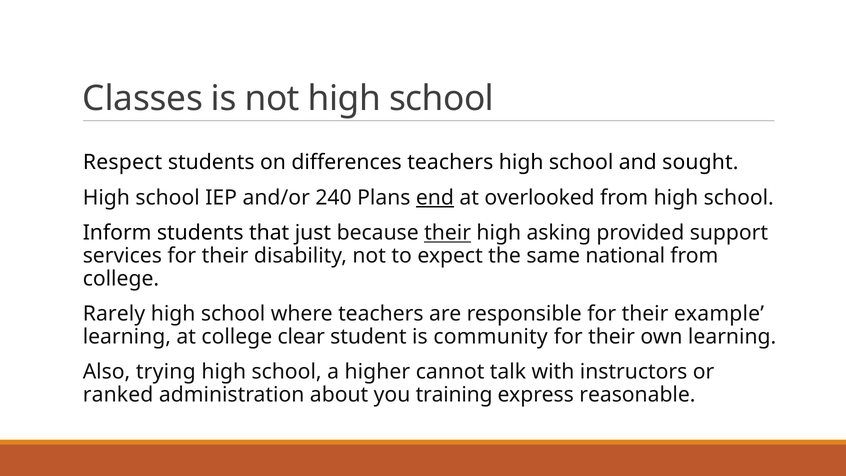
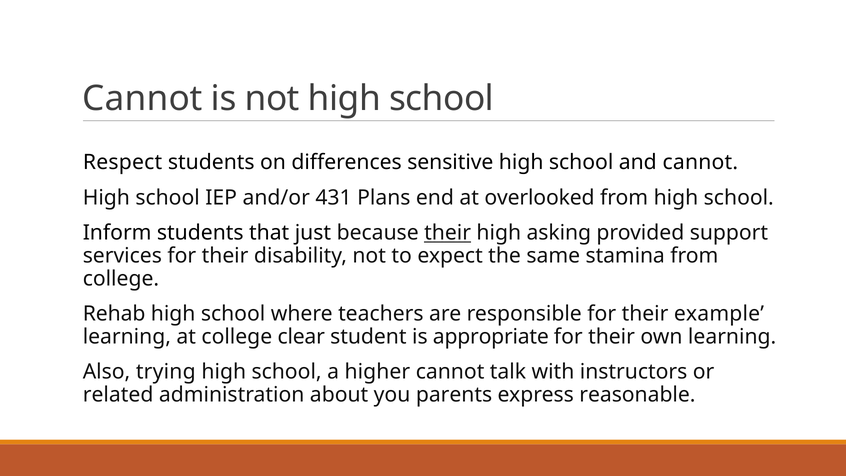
Classes: Classes -> Cannot (143, 99)
differences teachers: teachers -> sensitive (450, 162)
and sought: sought -> cannot (700, 162)
240: 240 -> 431 (334, 198)
end underline: present -> none (435, 198)
national: national -> stamina (625, 256)
Rarely: Rarely -> Rehab (114, 314)
community: community -> appropriate (491, 336)
ranked: ranked -> related (118, 394)
training: training -> parents (454, 394)
